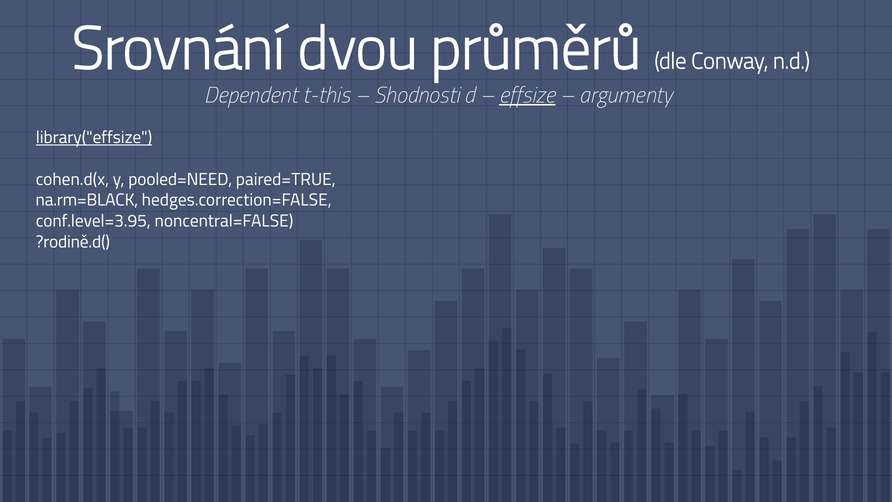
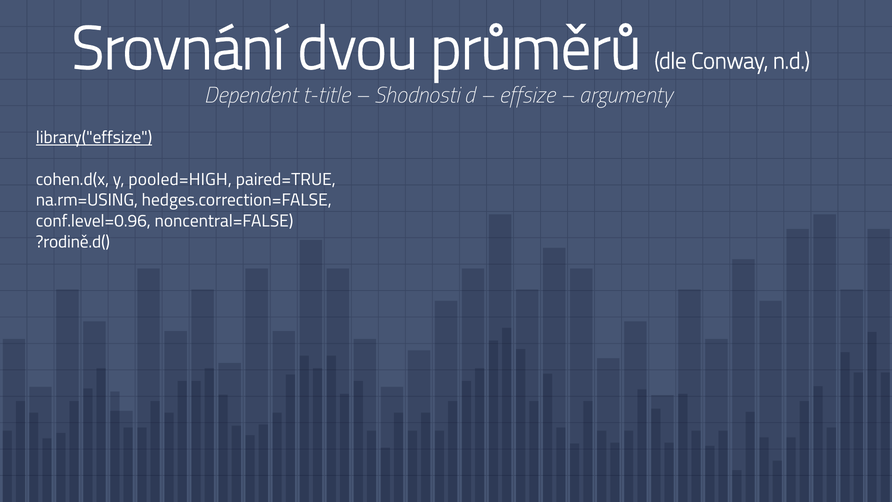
t-this: t-this -> t-title (326, 95)
effsize underline: present -> none (527, 95)
pooled=NEED: pooled=NEED -> pooled=HIGH (180, 179)
na.rm=BLACK: na.rm=BLACK -> na.rm=USING (87, 200)
conf.level=3.95: conf.level=3.95 -> conf.level=0.96 (93, 221)
